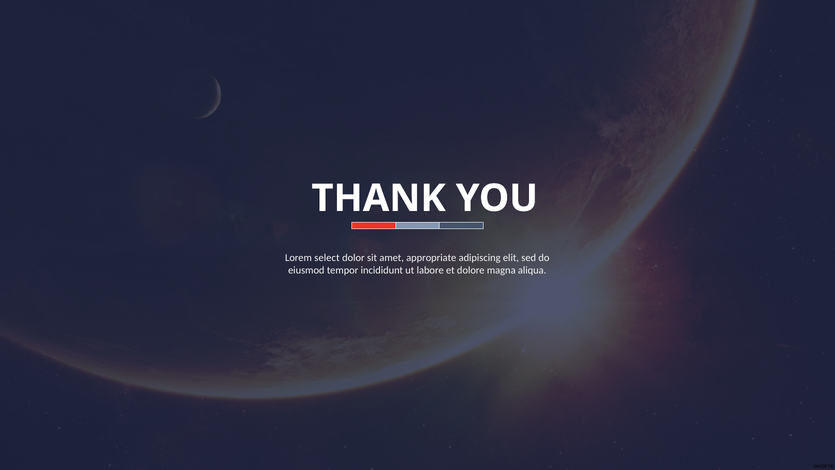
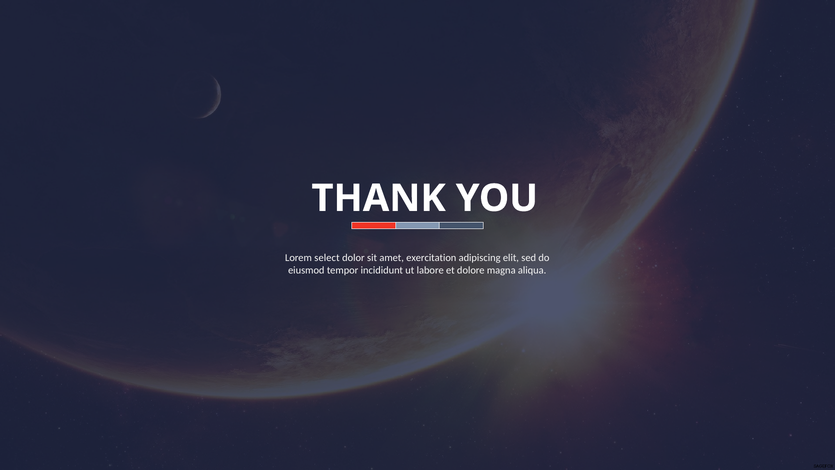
appropriate: appropriate -> exercitation (431, 258)
